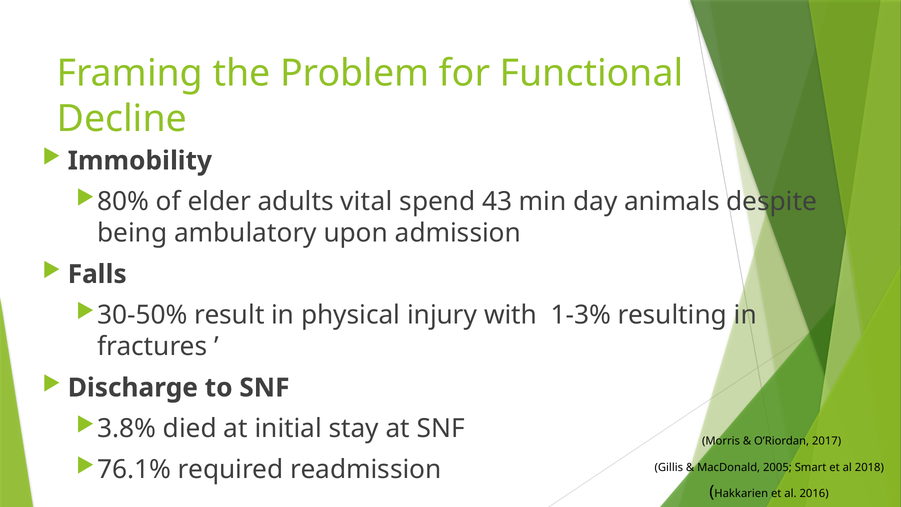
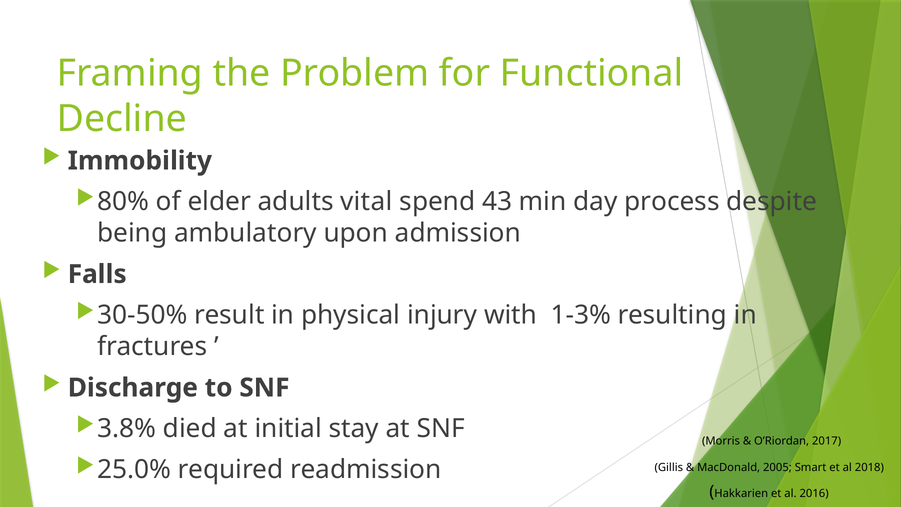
animals: animals -> process (672, 202)
76.1%: 76.1% -> 25.0% (134, 469)
